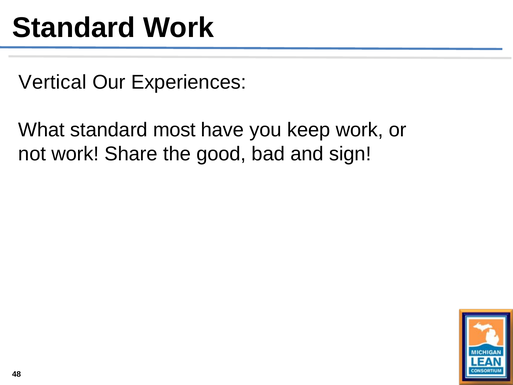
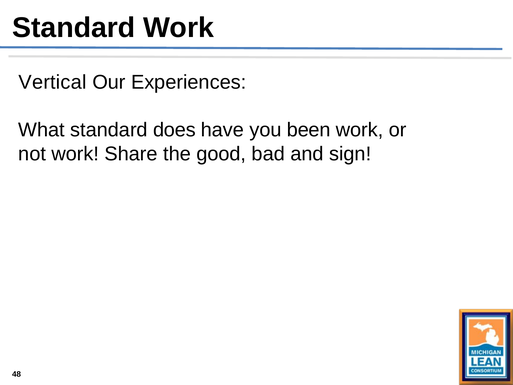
most: most -> does (174, 130)
keep: keep -> been (309, 130)
